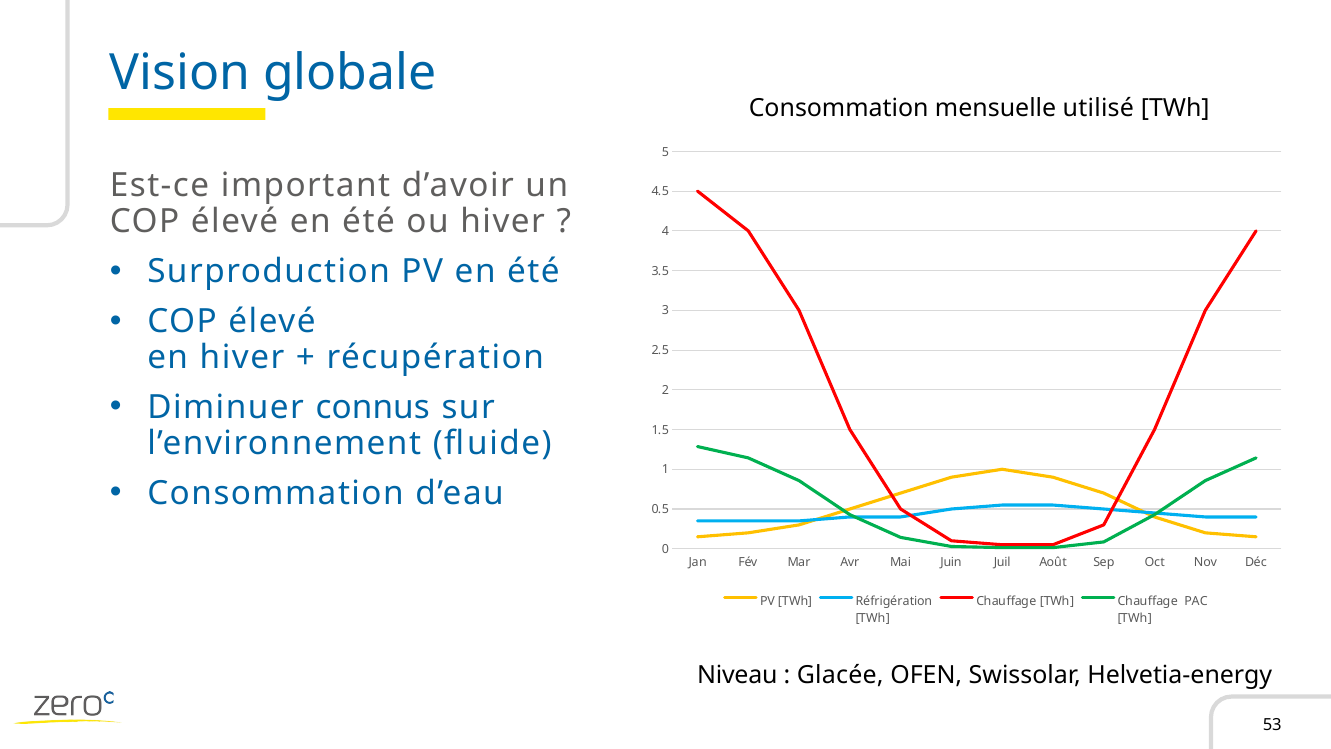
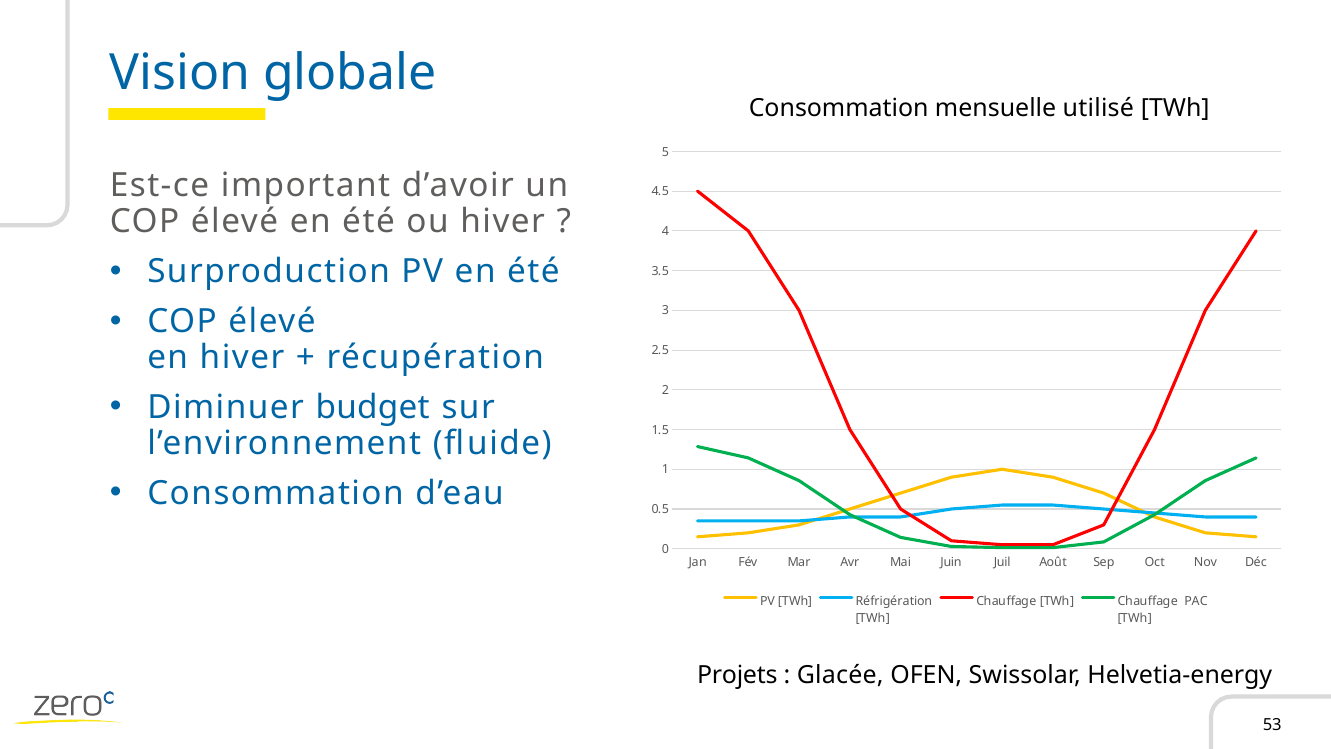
connus: connus -> budget (373, 407)
Niveau: Niveau -> Projets (737, 675)
